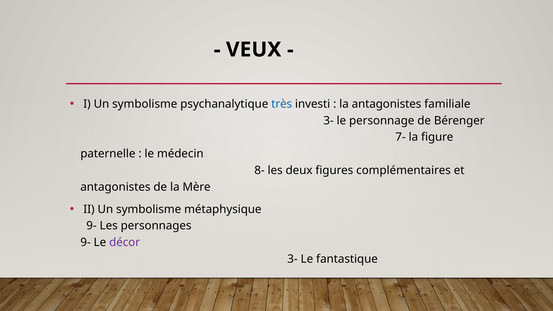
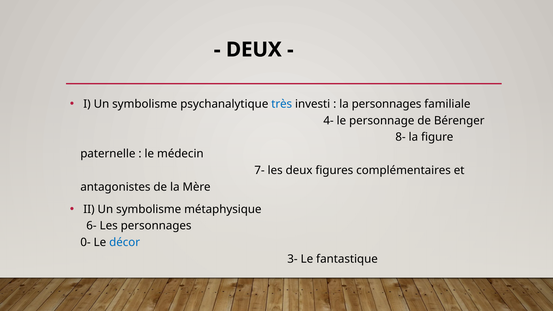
VEUX: VEUX -> DEUX (254, 50)
la antagonistes: antagonistes -> personnages (387, 104)
3-: 3- -> 4- (329, 121)
7-: 7- -> 8- (400, 137)
8-: 8- -> 7- (259, 170)
9-: 9- -> 6- (91, 226)
9-: 9- -> 0- (86, 242)
décor colour: purple -> blue (125, 242)
